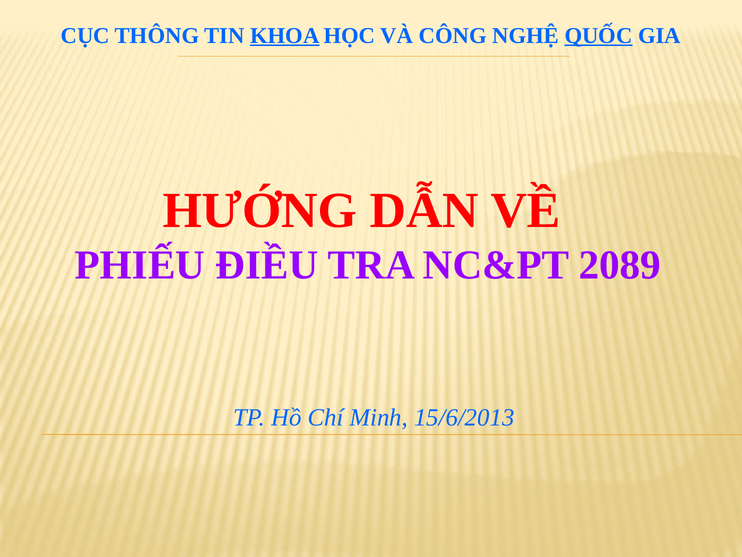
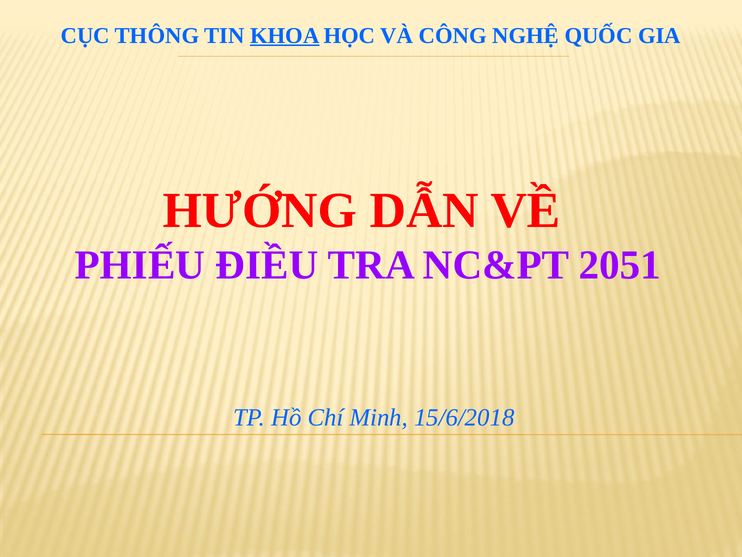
QUỐC underline: present -> none (599, 35)
2089: 2089 -> 2051 (620, 265)
15/6/2013: 15/6/2013 -> 15/6/2018 (464, 417)
